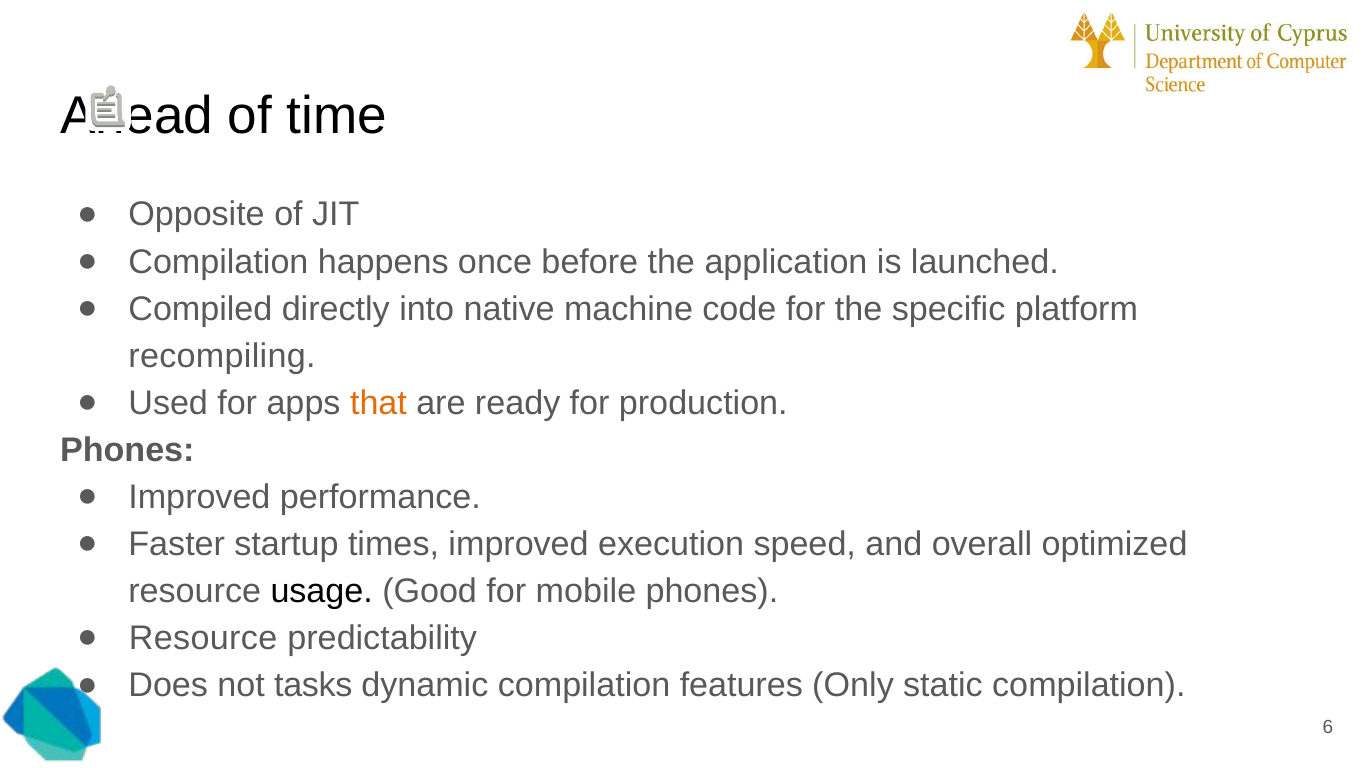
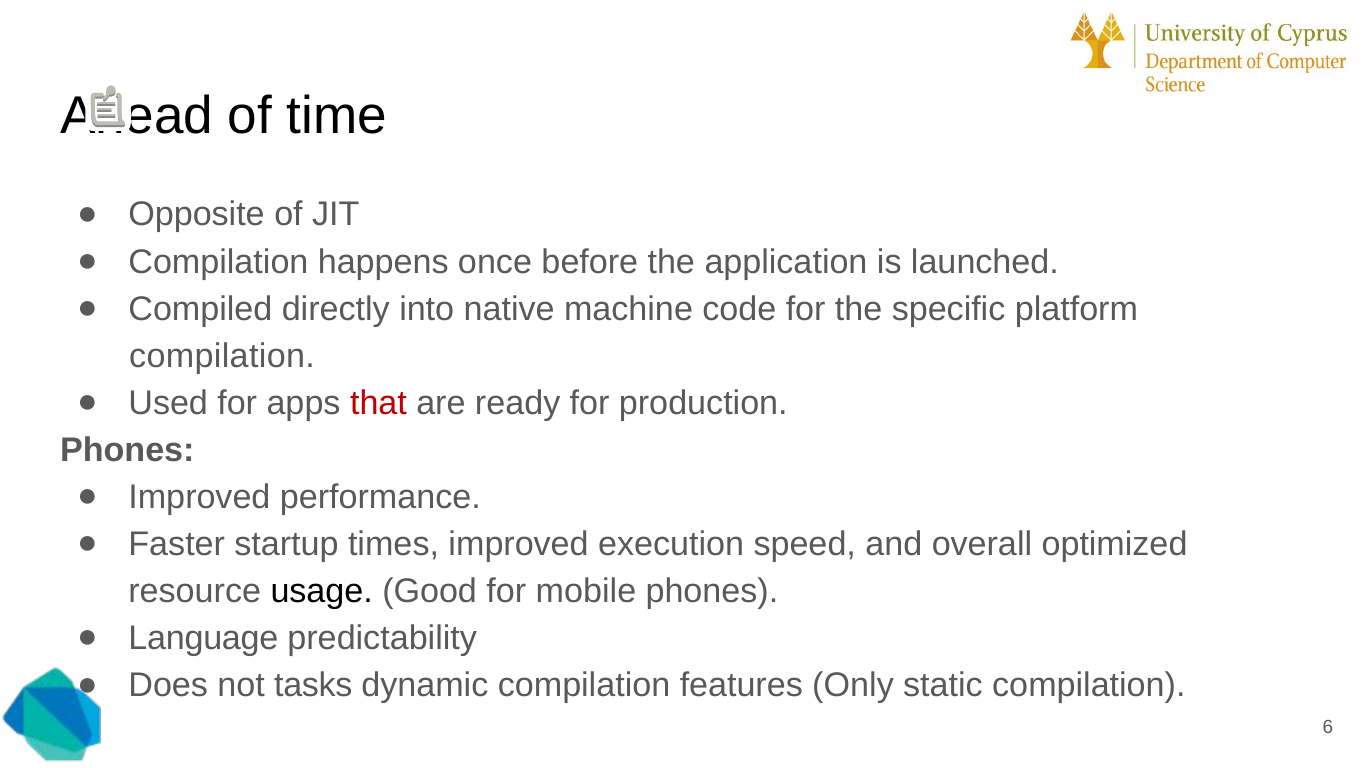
recompiling: recompiling -> compilation (222, 356)
that colour: orange -> red (378, 403)
Resource: Resource -> Language (203, 638)
